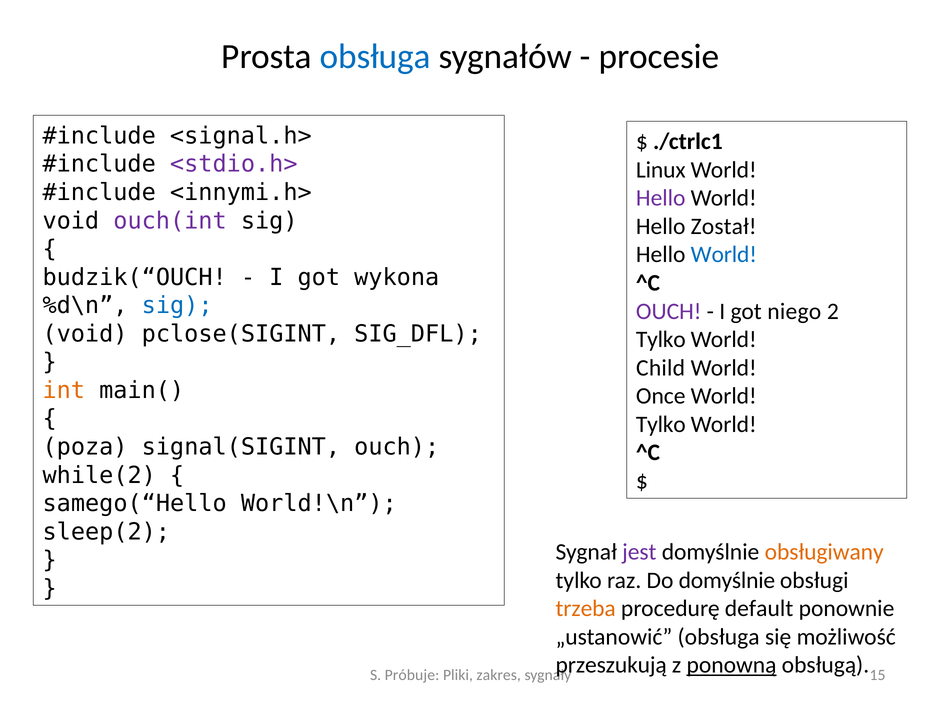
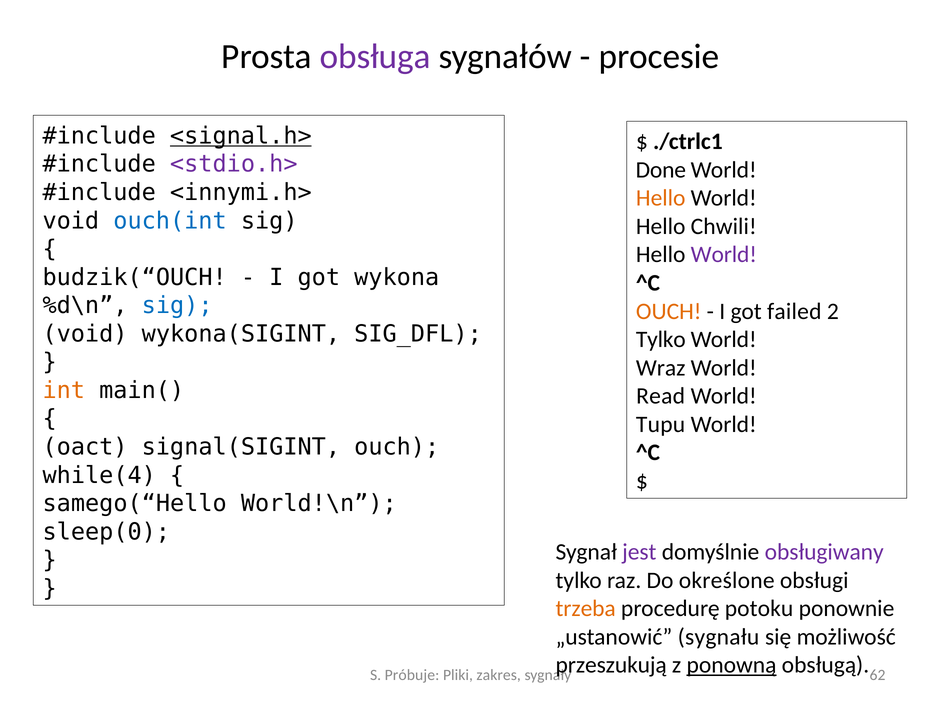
obsługa colour: blue -> purple (375, 57)
<signal.h> underline: none -> present (241, 136)
Linux: Linux -> Done (661, 170)
Hello colour: purple -> orange (661, 198)
ouch(int colour: purple -> blue (170, 221)
Został: Został -> Chwili (724, 226)
World colour: blue -> purple (724, 255)
OUCH colour: purple -> orange (669, 311)
niego: niego -> failed (794, 311)
pclose(SIGINT: pclose(SIGINT -> wykona(SIGINT (241, 334)
Child: Child -> Wraz (661, 368)
Once: Once -> Read (661, 396)
Tylko: Tylko -> Tupu (661, 424)
poza: poza -> oact (85, 447)
while(2: while(2 -> while(4 (99, 475)
sleep(2: sleep(2 -> sleep(0 (106, 531)
obsługiwany colour: orange -> purple (824, 552)
Do domyślnie: domyślnie -> określone (727, 580)
default: default -> potoku (759, 608)
„ustanowić obsługa: obsługa -> sygnału (718, 636)
15: 15 -> 62 (878, 675)
